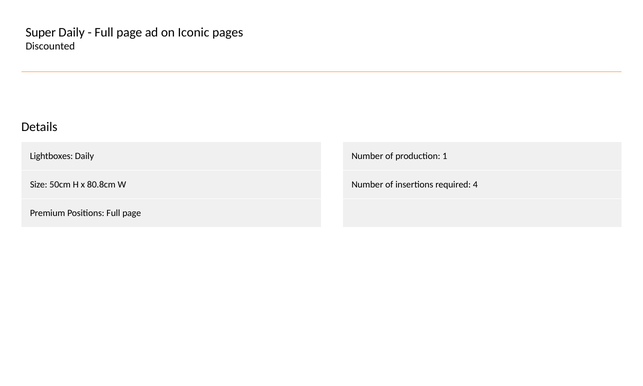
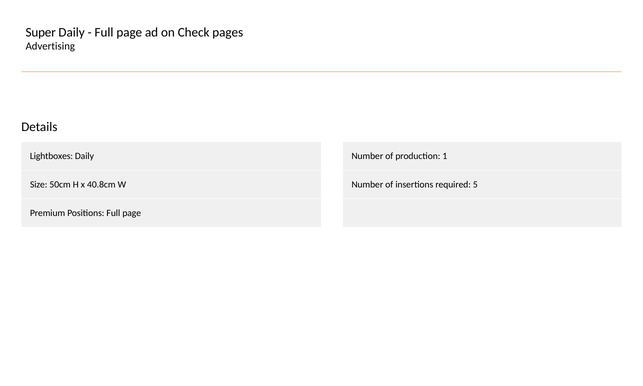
Iconic: Iconic -> Check (194, 32)
Discounted: Discounted -> Advertising (50, 46)
80.8cm: 80.8cm -> 40.8cm (101, 185)
4: 4 -> 5 (475, 185)
